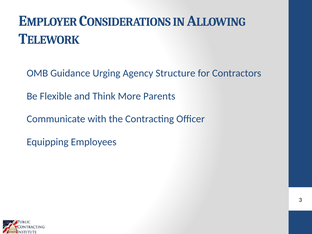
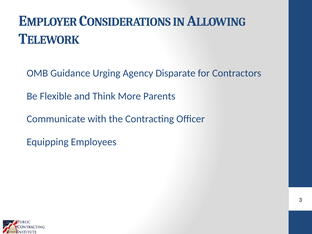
Structure: Structure -> Disparate (176, 73)
